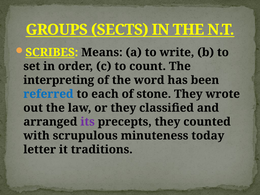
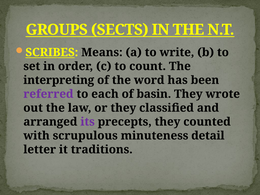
referred colour: blue -> purple (48, 94)
stone: stone -> basin (154, 94)
today: today -> detail (208, 136)
